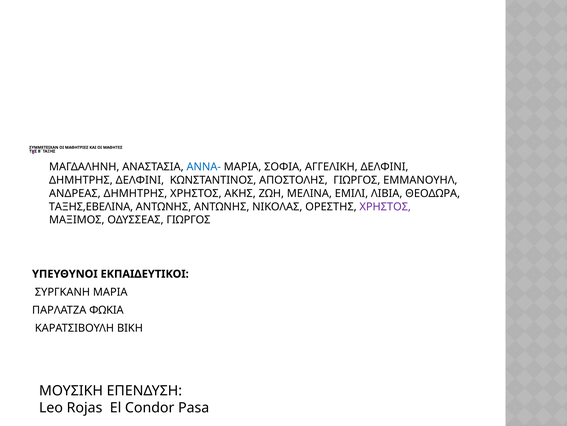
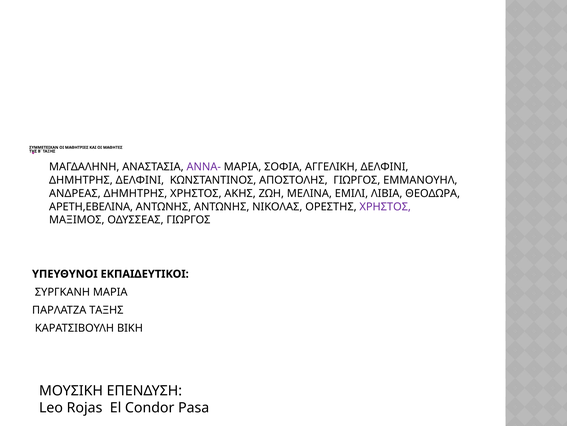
ΑΝΝΑ- colour: blue -> purple (204, 167)
ΤΑΞΗΣ,ΕΒΕΛΙΝΑ: ΤΑΞΗΣ,ΕΒΕΛΙΝΑ -> ΑΡΕΤΗ,ΕΒΕΛΙΝΑ (91, 206)
ΠΑΡΛΑΤΖΑ ΦΩΚΙΑ: ΦΩΚΙΑ -> ΤΑΞΗΣ (106, 309)
